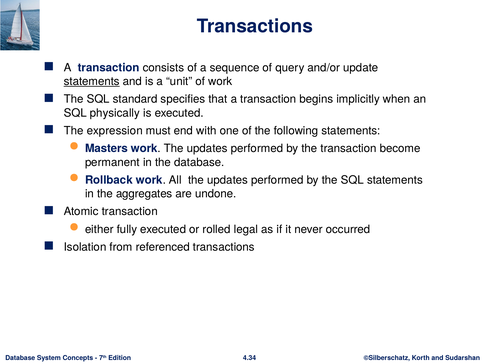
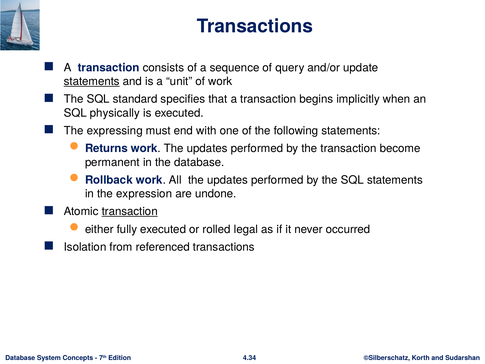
expression: expression -> expressing (115, 131)
Masters: Masters -> Returns (106, 148)
aggregates: aggregates -> expression (144, 194)
transaction underline: none -> present (130, 211)
